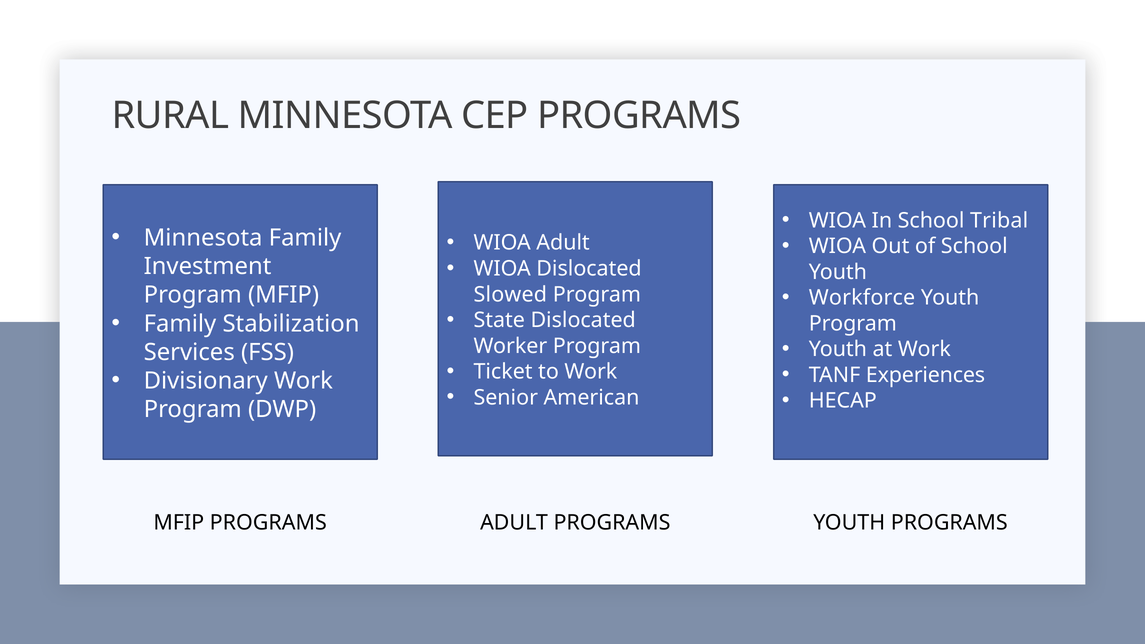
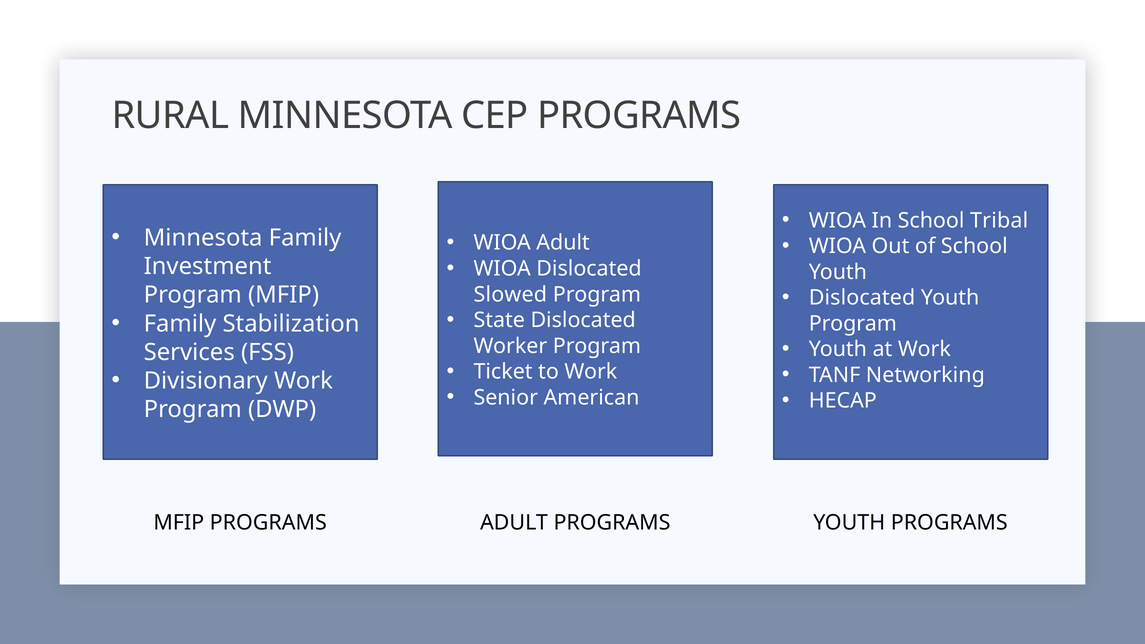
Workforce: Workforce -> Dislocated (862, 298)
Experiences: Experiences -> Networking (925, 375)
